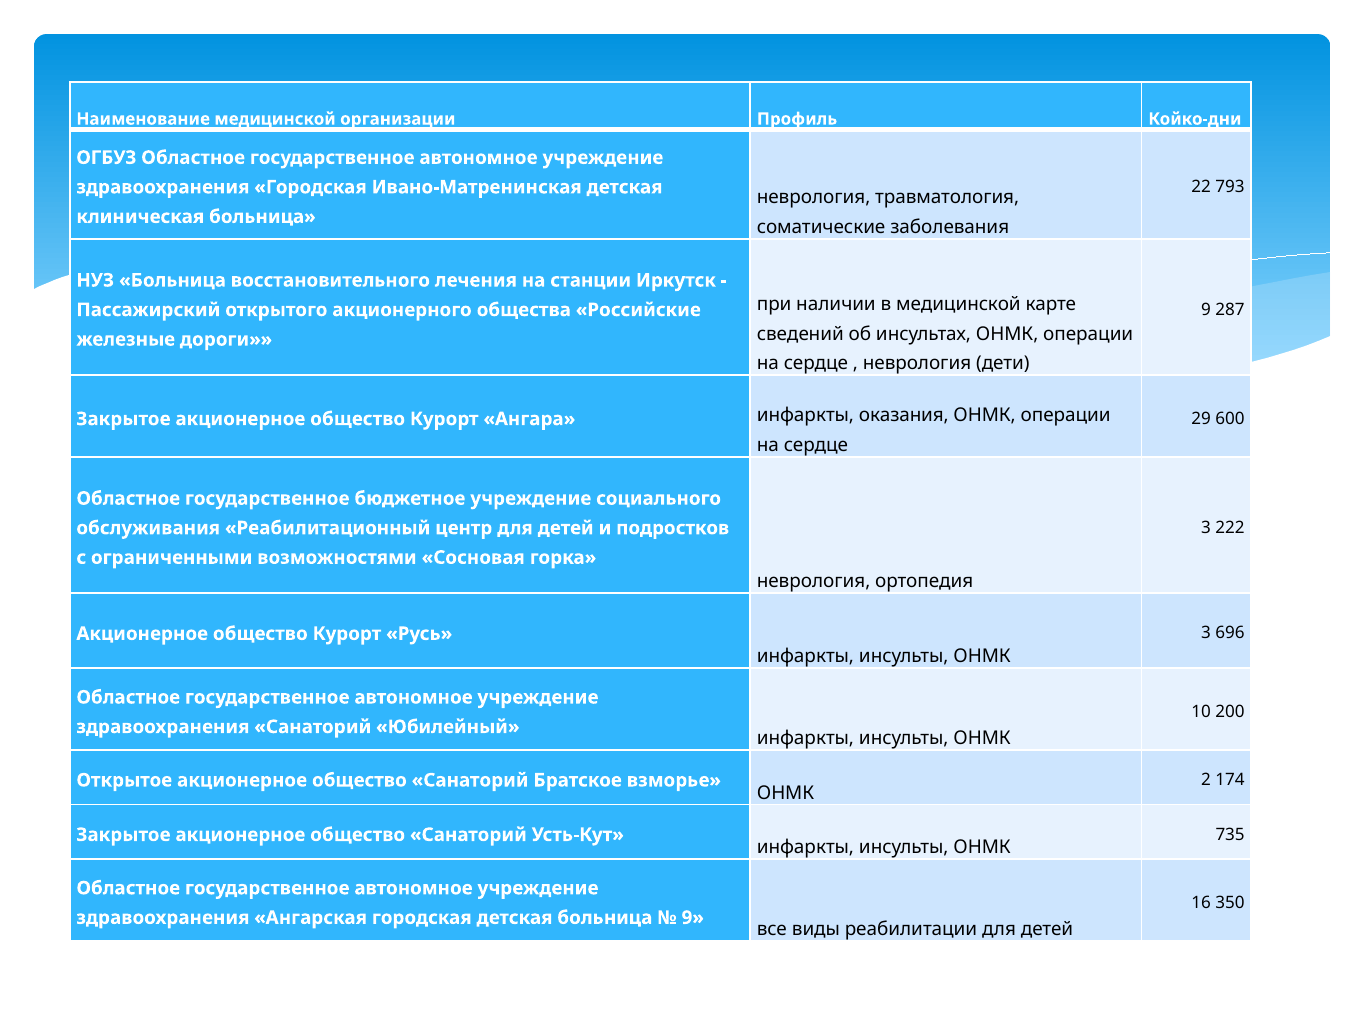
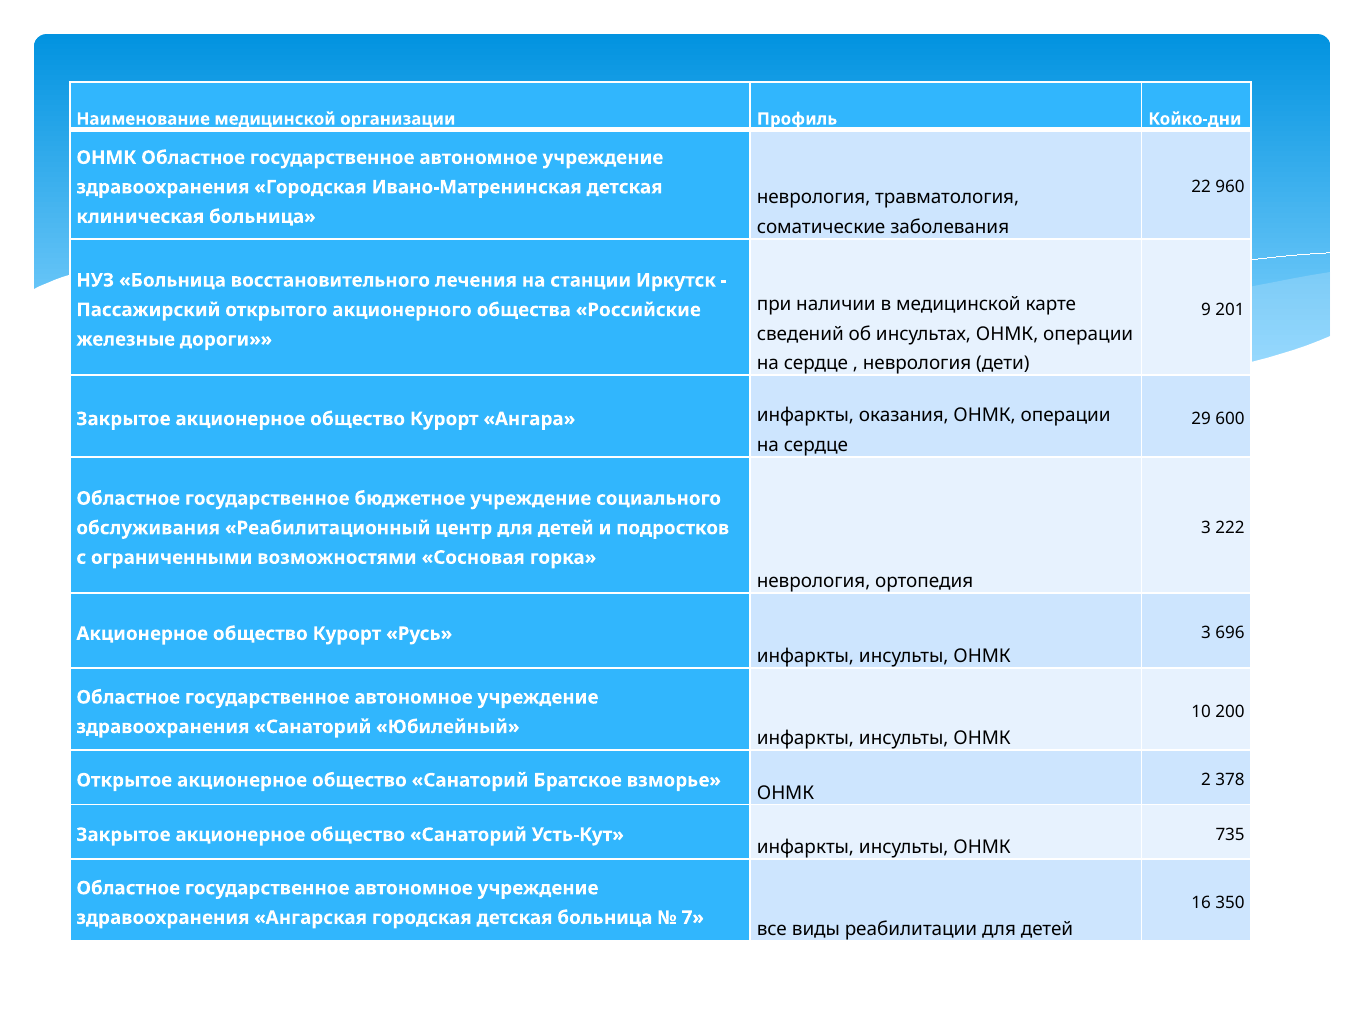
ОГБУЗ: ОГБУЗ -> ОНМК (106, 158)
793: 793 -> 960 (1230, 187)
287: 287 -> 201 (1230, 309)
174: 174 -> 378 (1230, 779)
9: 9 -> 7 (693, 917)
